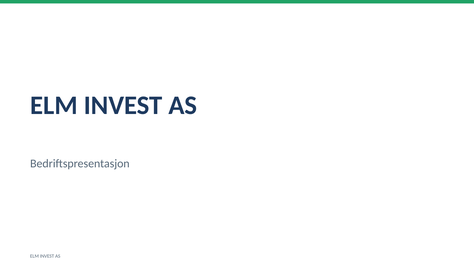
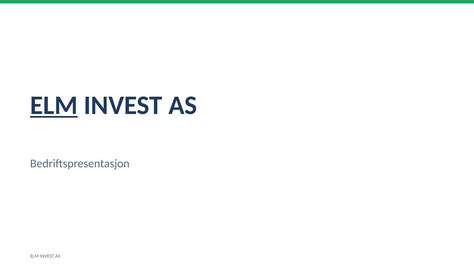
ELM underline: none -> present (54, 105)
